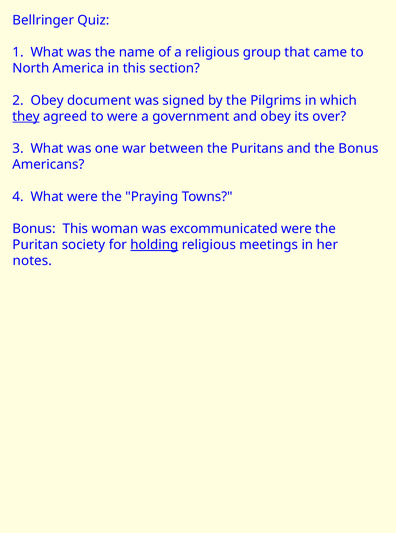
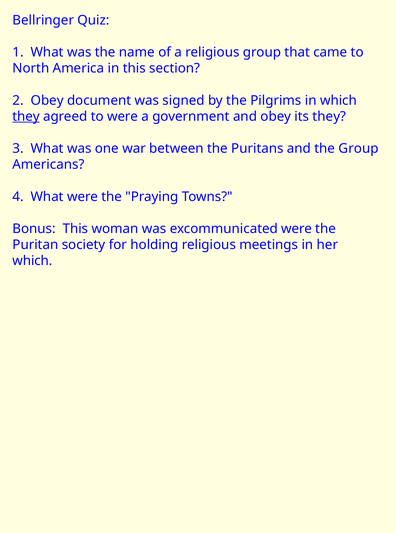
its over: over -> they (329, 116)
the Bonus: Bonus -> Group (359, 149)
holding underline: present -> none (154, 245)
notes: notes -> which (32, 261)
